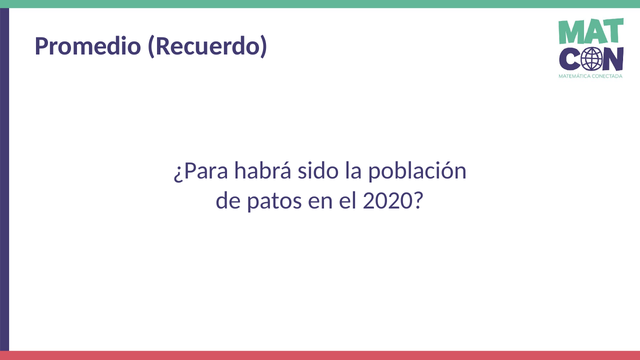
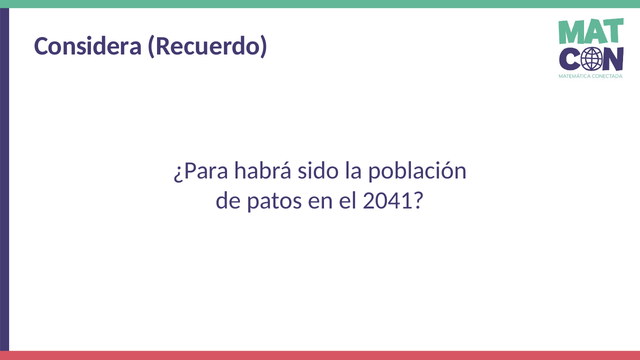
Promedio: Promedio -> Considera (88, 46)
2020: 2020 -> 2041 (393, 201)
